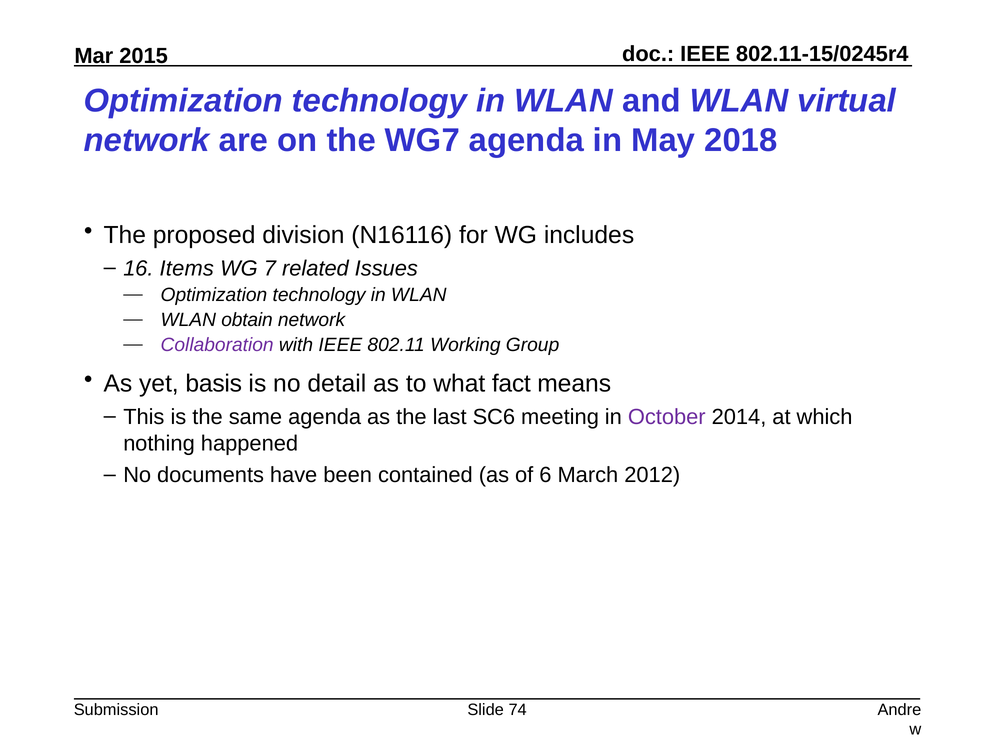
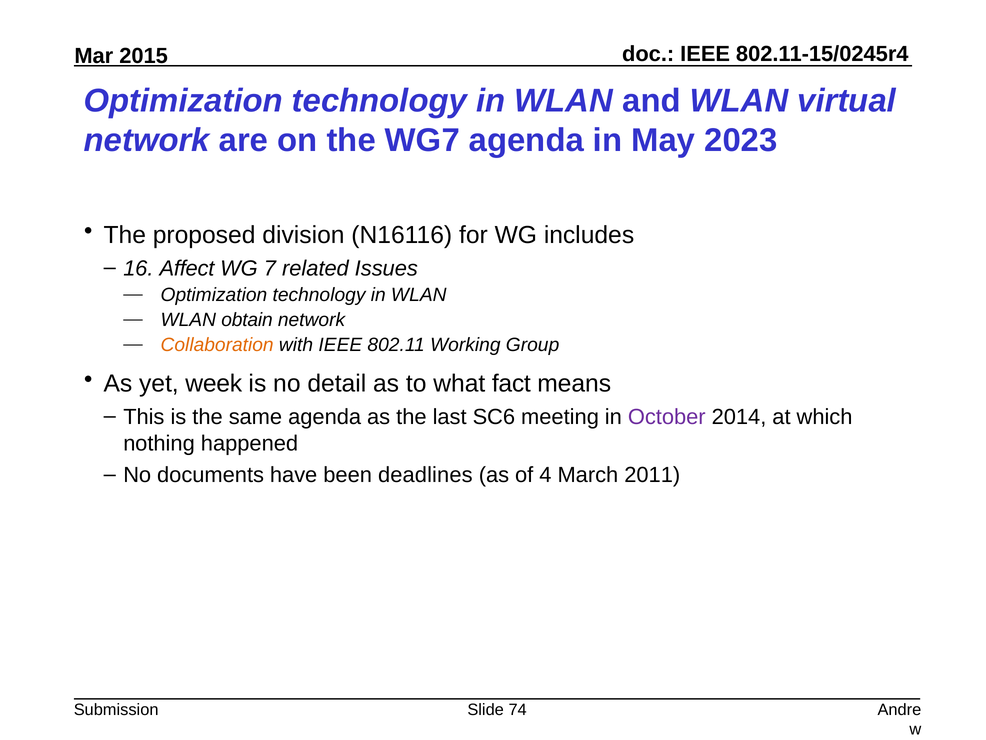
2018: 2018 -> 2023 (741, 140)
Items: Items -> Affect (187, 268)
Collaboration colour: purple -> orange (217, 345)
basis: basis -> week (214, 384)
contained: contained -> deadlines (425, 475)
6: 6 -> 4 (545, 475)
2012: 2012 -> 2011 (652, 475)
